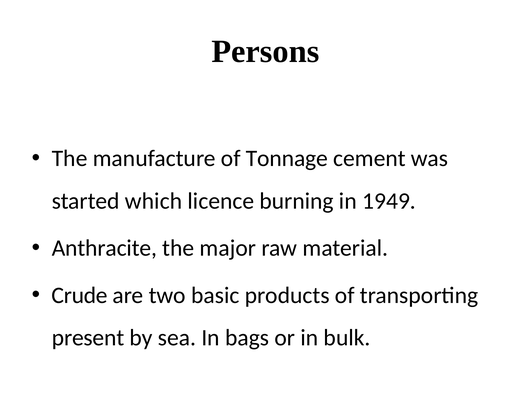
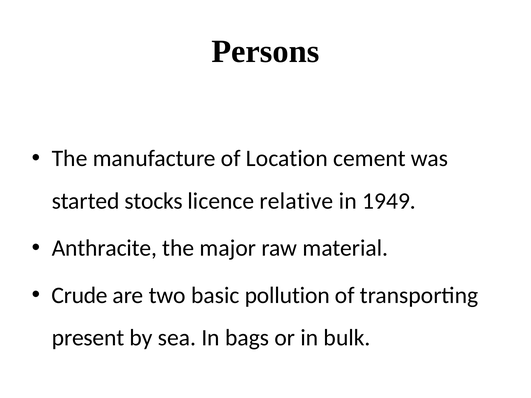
Tonnage: Tonnage -> Location (287, 159)
which: which -> stocks (154, 201)
burning: burning -> relative (296, 201)
products: products -> pollution (287, 295)
